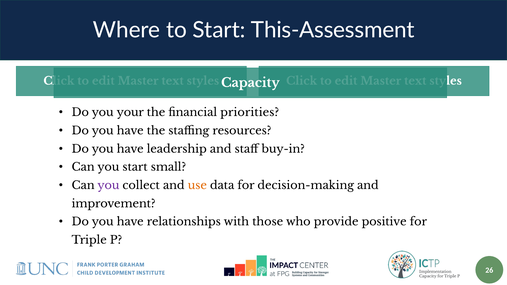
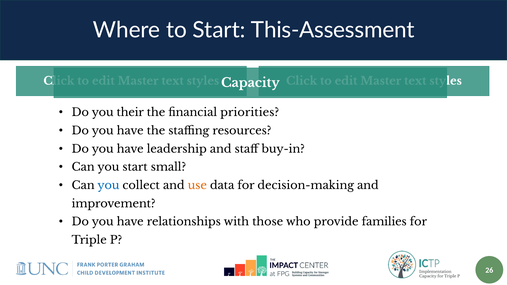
your: your -> their (130, 113)
you colour: purple -> blue (108, 186)
positive: positive -> families (384, 222)
